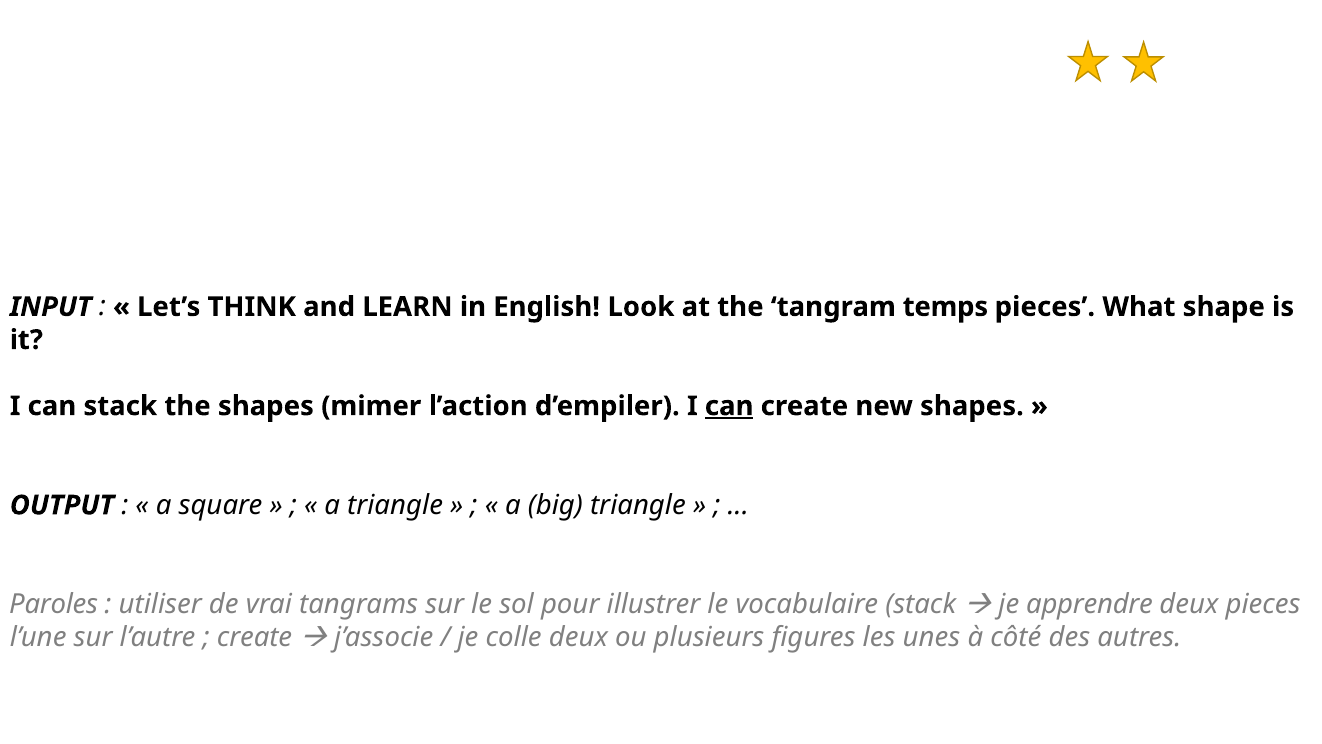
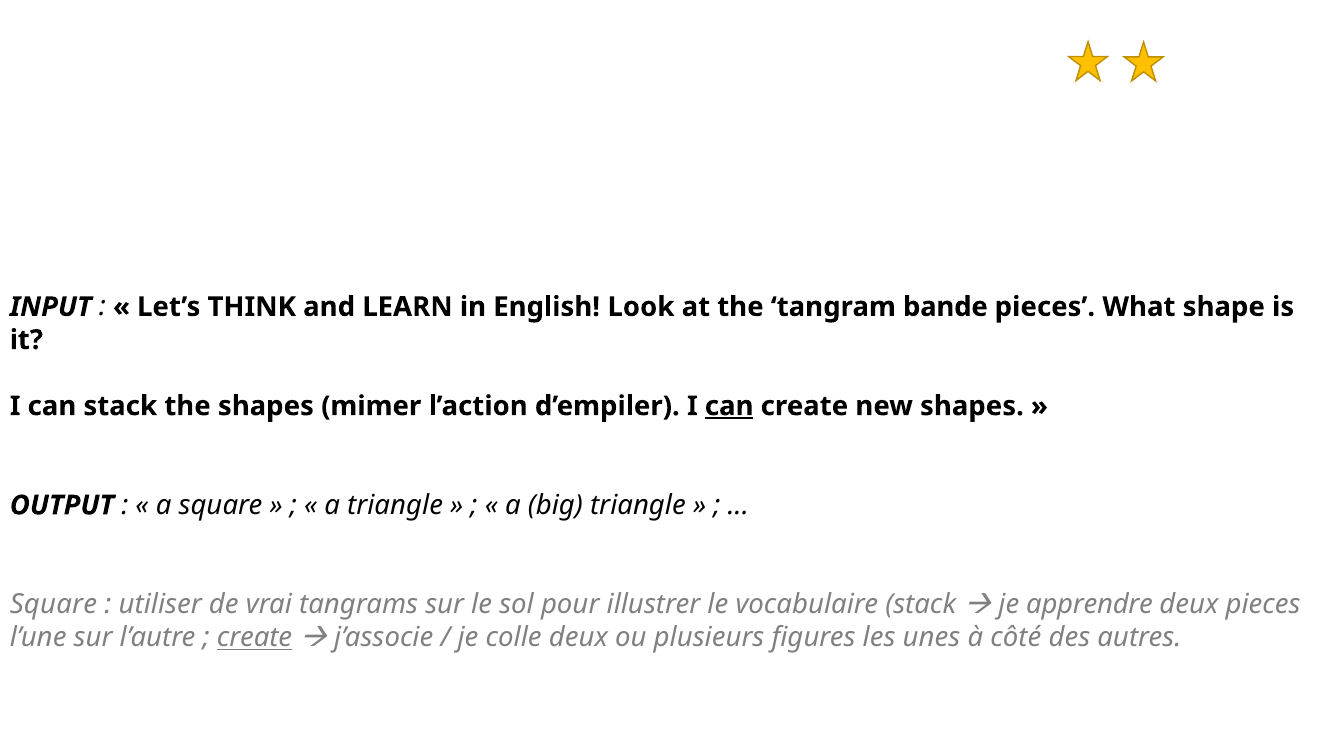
temps: temps -> bande (945, 307)
Paroles: Paroles -> Square (53, 604)
create underline: none -> present (255, 637)
